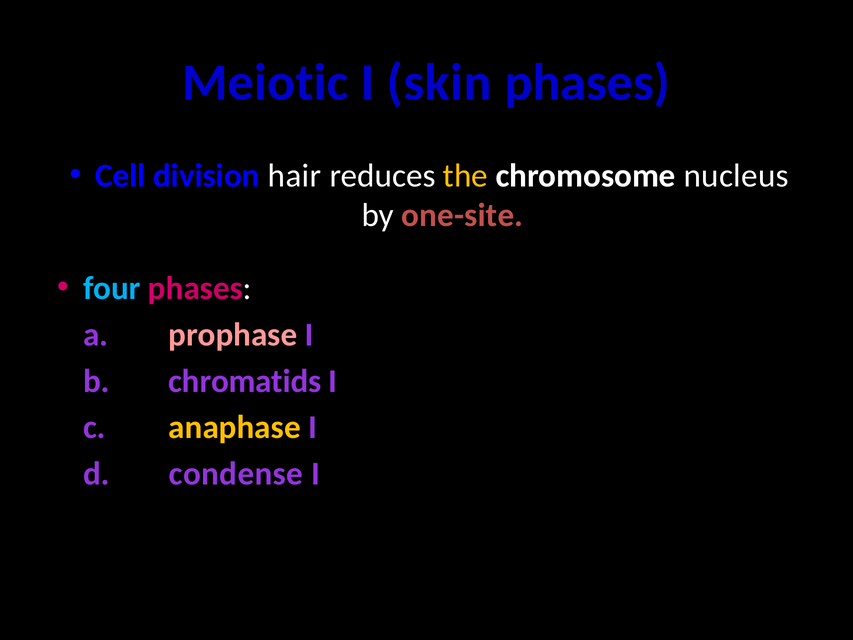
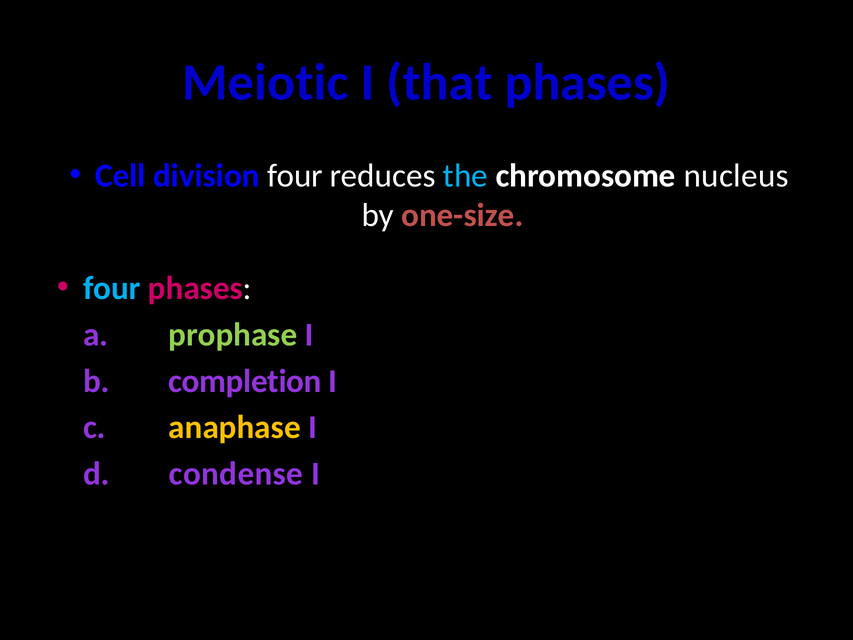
skin: skin -> that (439, 83)
division hair: hair -> four (295, 176)
the colour: yellow -> light blue (465, 176)
one-site: one-site -> one-size (462, 215)
prophase colour: pink -> light green (233, 335)
chromatids: chromatids -> completion (245, 381)
